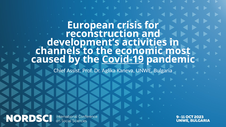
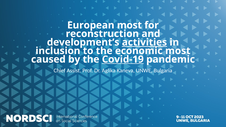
European crisis: crisis -> most (129, 25)
activities underline: none -> present (144, 42)
channels: channels -> inclusion (58, 51)
